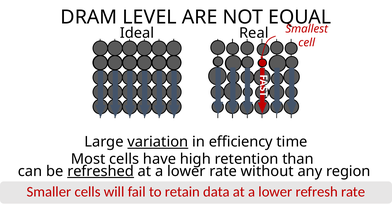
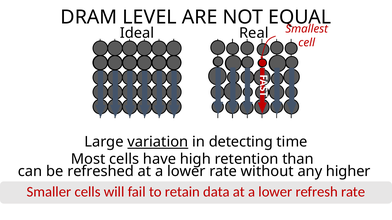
efficiency: efficiency -> detecting (241, 142)
refreshed underline: present -> none (101, 172)
region: region -> higher (348, 172)
